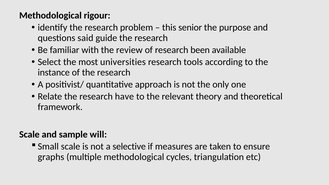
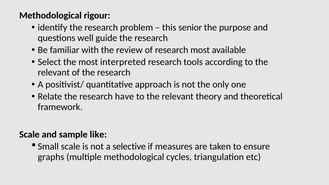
said: said -> well (85, 38)
research been: been -> most (200, 50)
universities: universities -> interpreted (123, 62)
instance: instance -> relevant (54, 72)
will: will -> like (98, 135)
